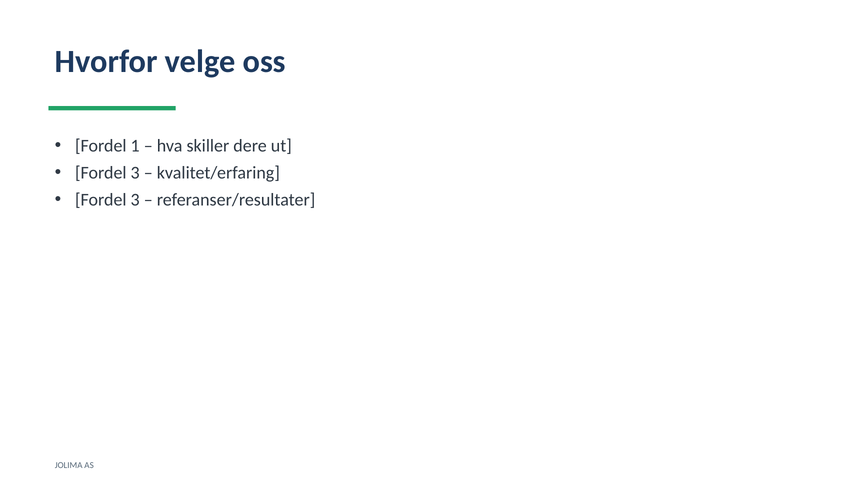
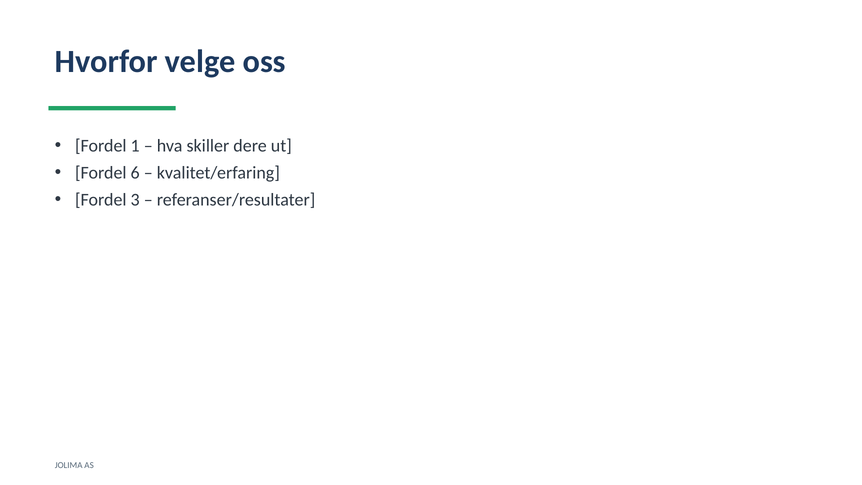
3: 3 -> 6 (135, 173)
